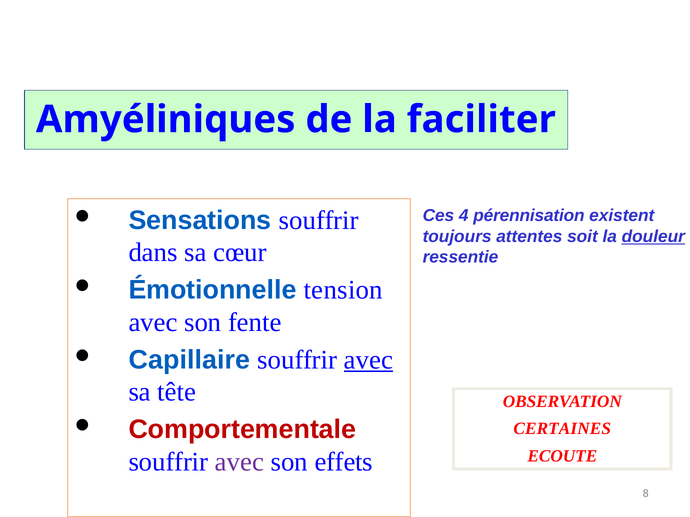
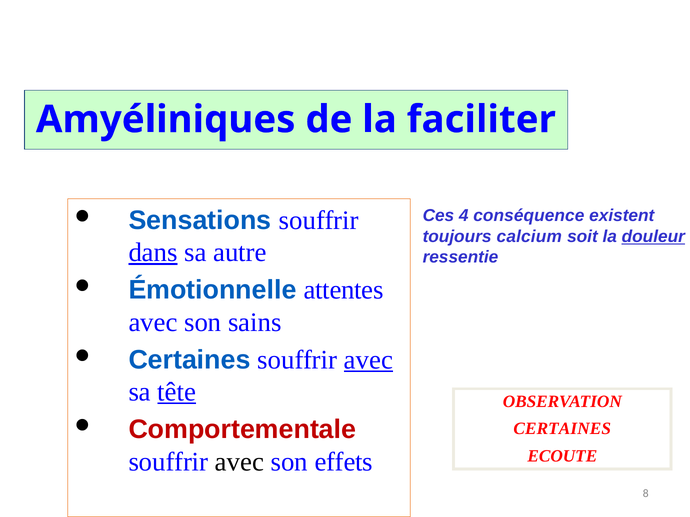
pérennisation: pérennisation -> conséquence (529, 216)
attentes: attentes -> calcium (529, 237)
dans underline: none -> present (153, 253)
cœur: cœur -> autre (240, 253)
tension: tension -> attentes (344, 290)
fente: fente -> sains (255, 322)
Capillaire: Capillaire -> Certaines (189, 360)
tête underline: none -> present (177, 392)
avec colour: purple -> black (239, 462)
